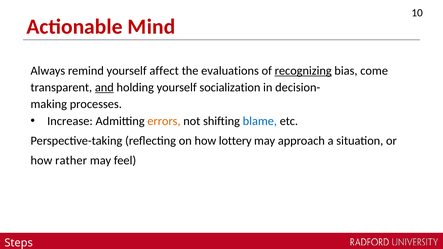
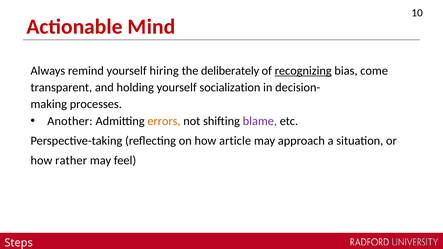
affect: affect -> hiring (164, 71)
evaluations: evaluations -> deliberately (230, 71)
and underline: present -> none (104, 88)
Increase: Increase -> Another (70, 121)
blame colour: blue -> purple (260, 121)
lottery: lottery -> article (235, 141)
